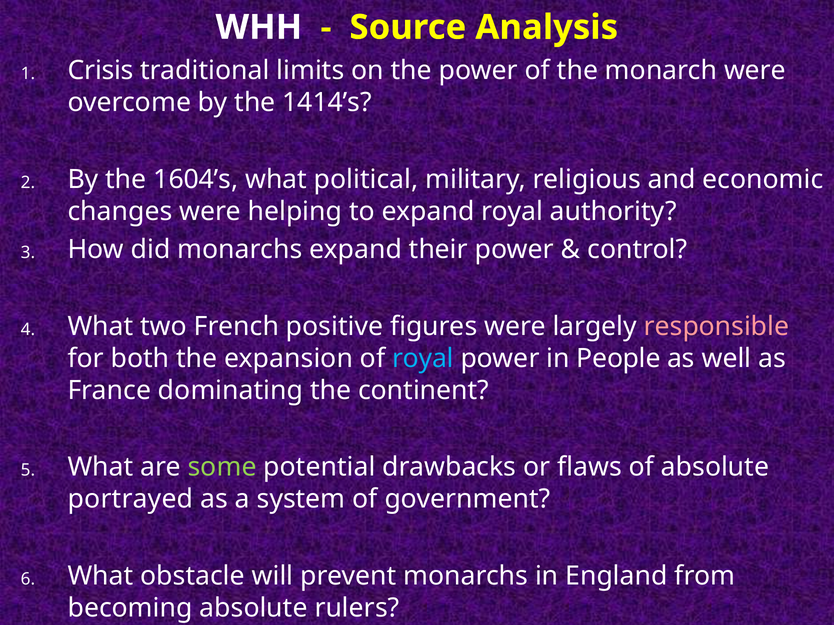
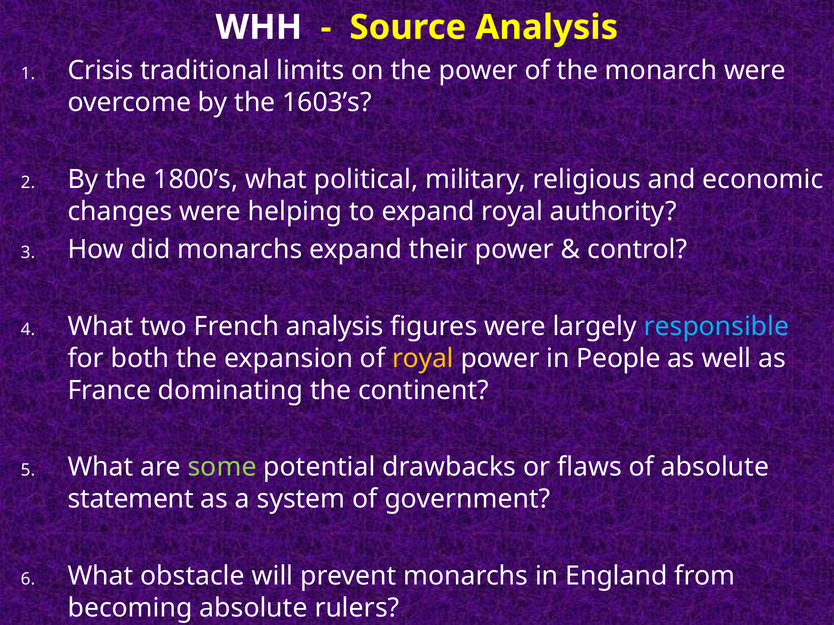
1414’s: 1414’s -> 1603’s (327, 103)
1604’s: 1604’s -> 1800’s (196, 179)
French positive: positive -> analysis (335, 327)
responsible colour: pink -> light blue (717, 327)
royal colour: light blue -> yellow (423, 359)
portrayed: portrayed -> statement (131, 499)
